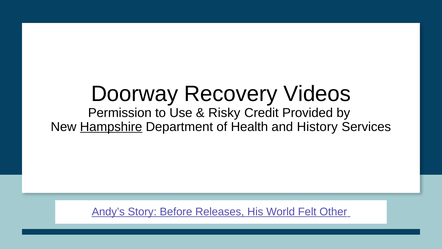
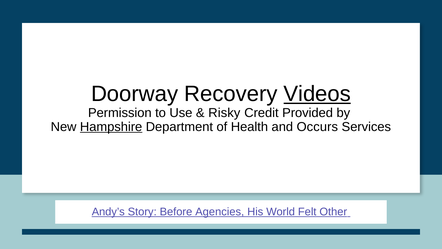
Videos underline: none -> present (317, 94)
History: History -> Occurs (317, 127)
Releases: Releases -> Agencies (220, 212)
